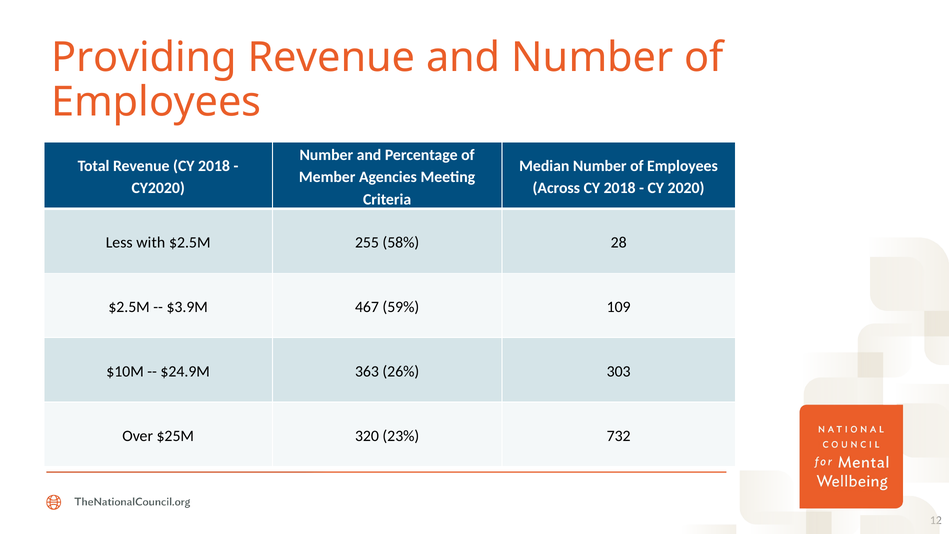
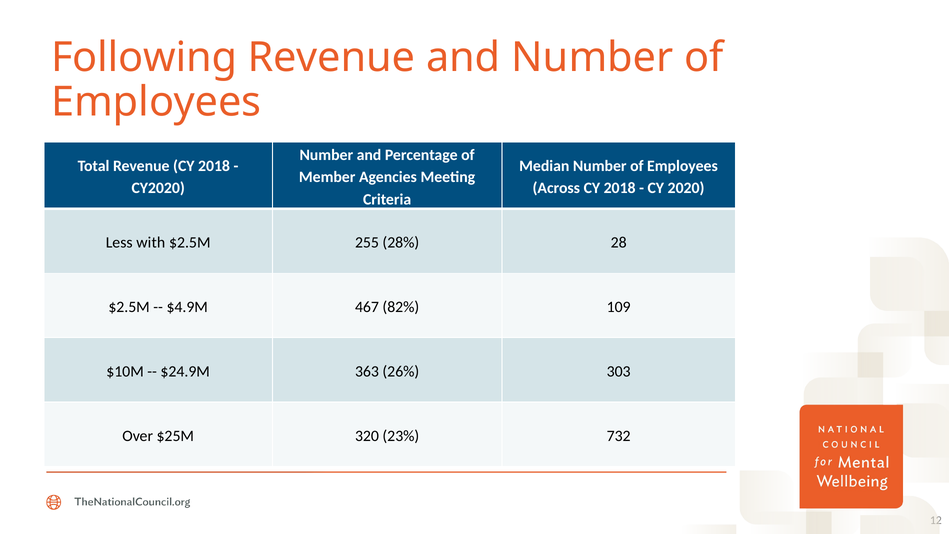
Providing: Providing -> Following (144, 57)
58%: 58% -> 28% (401, 243)
$3.9M: $3.9M -> $4.9M (187, 307)
59%: 59% -> 82% (401, 307)
